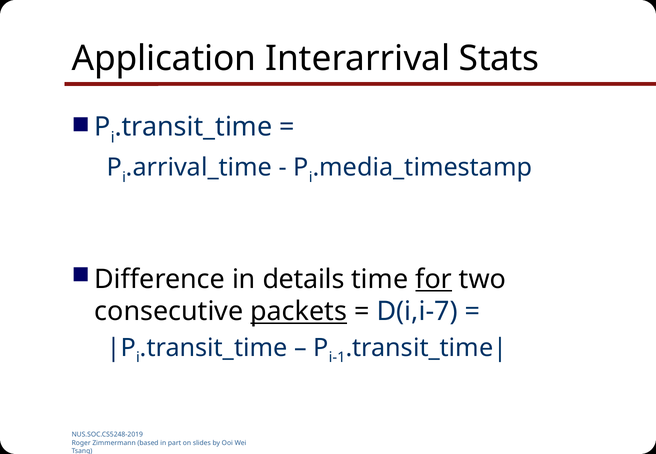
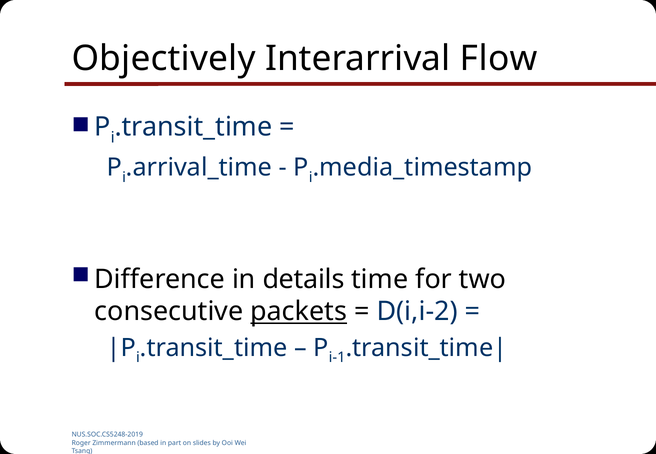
Application: Application -> Objectively (164, 59)
Stats: Stats -> Flow (499, 59)
for underline: present -> none (434, 279)
D(i,i-7: D(i,i-7 -> D(i,i-2 (417, 312)
